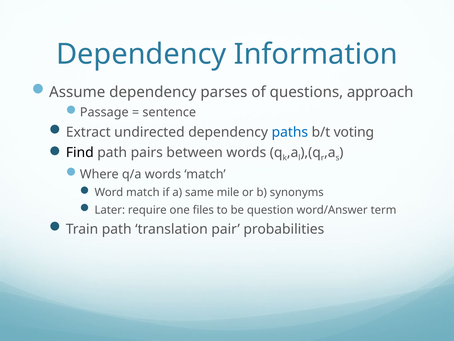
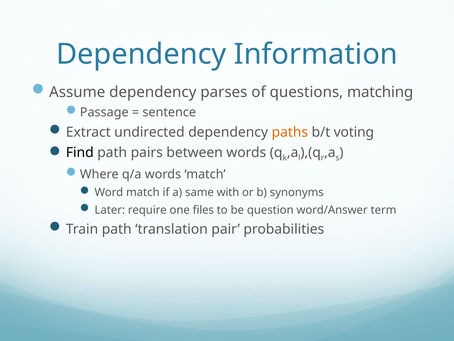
approach: approach -> matching (380, 92)
paths colour: blue -> orange (290, 132)
mile: mile -> with (228, 192)
